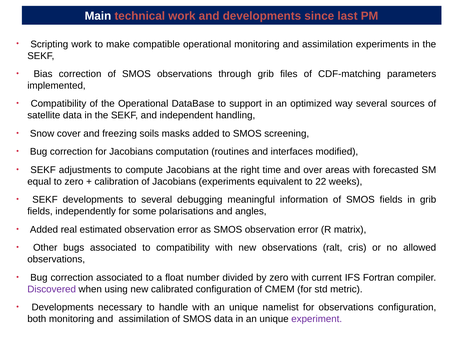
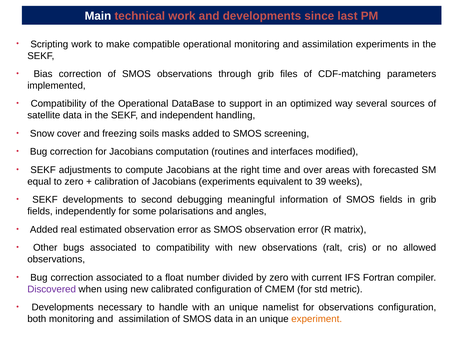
22: 22 -> 39 (321, 182)
to several: several -> second (157, 200)
experiment colour: purple -> orange (317, 319)
